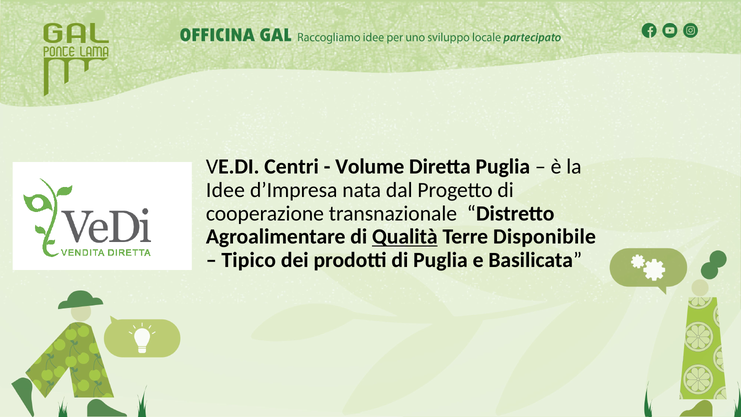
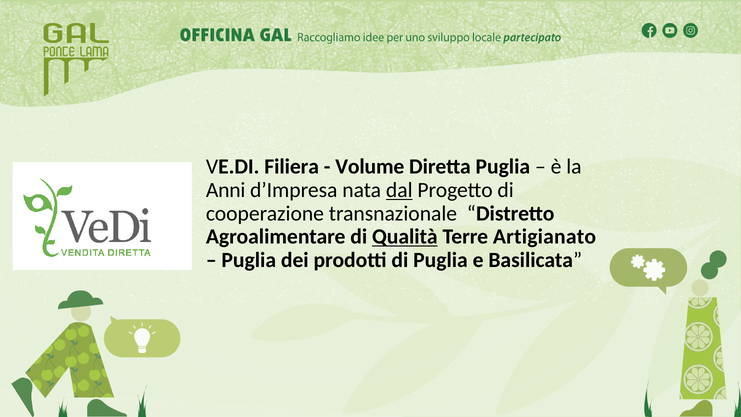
Centri: Centri -> Filiera (292, 167)
Idee: Idee -> Anni (226, 190)
dal underline: none -> present (399, 190)
Disponibile: Disponibile -> Artigianato (545, 237)
Tipico: Tipico -> Puglia (249, 260)
